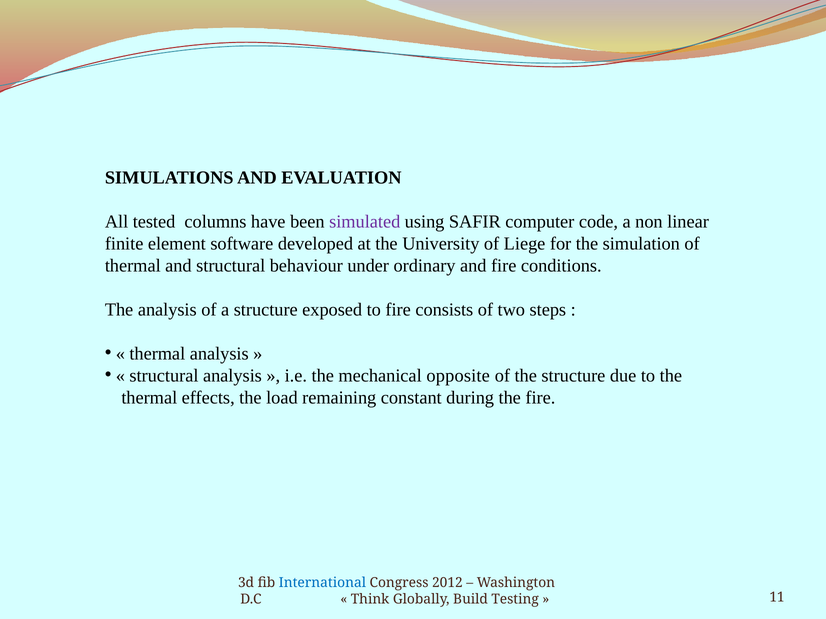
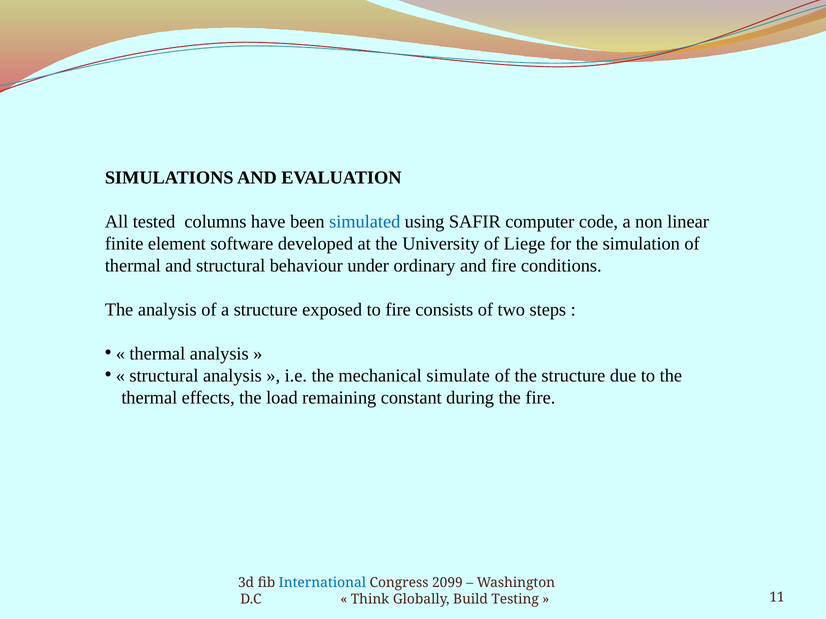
simulated colour: purple -> blue (365, 222)
opposite: opposite -> simulate (458, 376)
2012: 2012 -> 2099 (447, 583)
